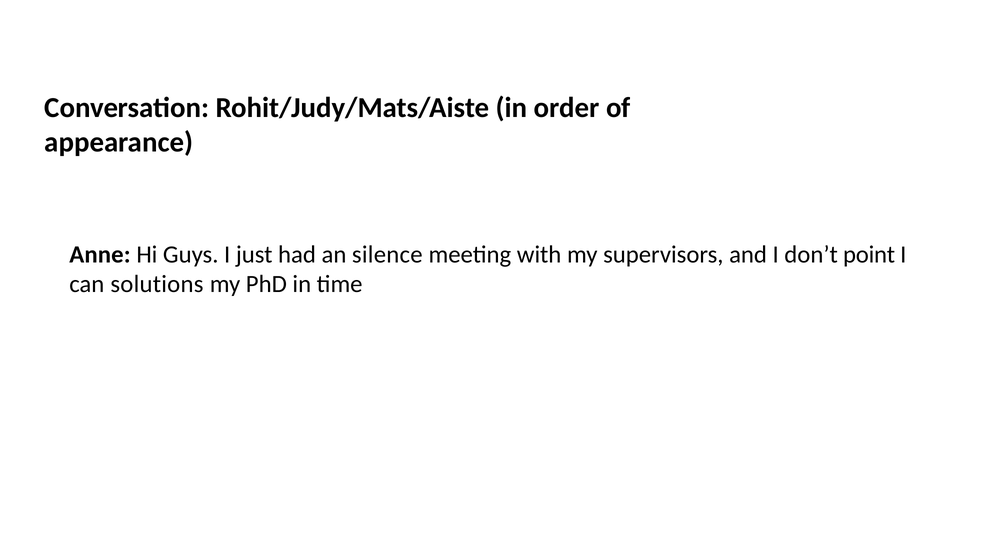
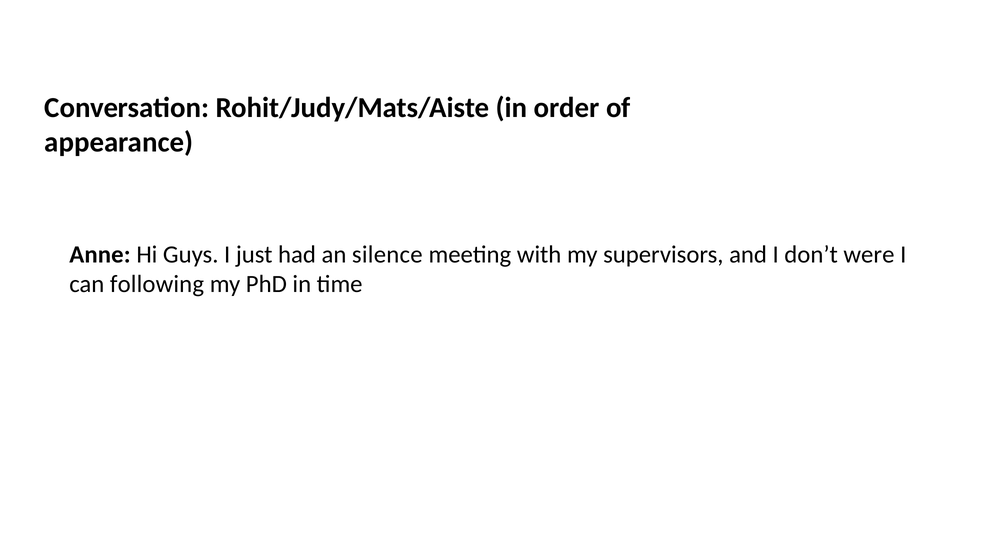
point: point -> were (869, 255)
solutions: solutions -> following (157, 284)
